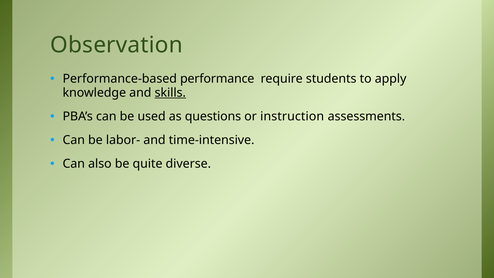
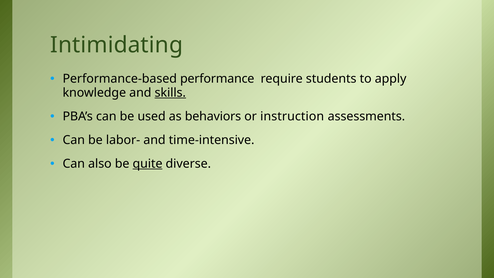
Observation: Observation -> Intimidating (117, 45)
questions: questions -> behaviors (213, 116)
quite underline: none -> present (148, 164)
